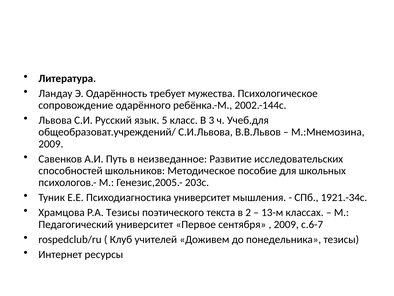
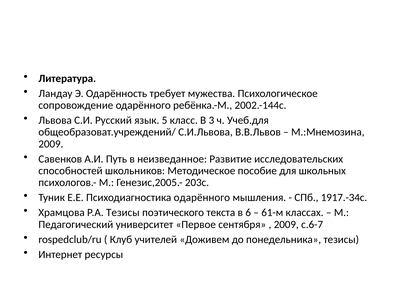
Психодиагностика университет: университет -> одарённого (202, 197)
1921.-34с: 1921.-34с -> 1917.-34с (344, 197)
2: 2 -> 6 (248, 212)
13-м: 13-м -> 61-м (272, 212)
